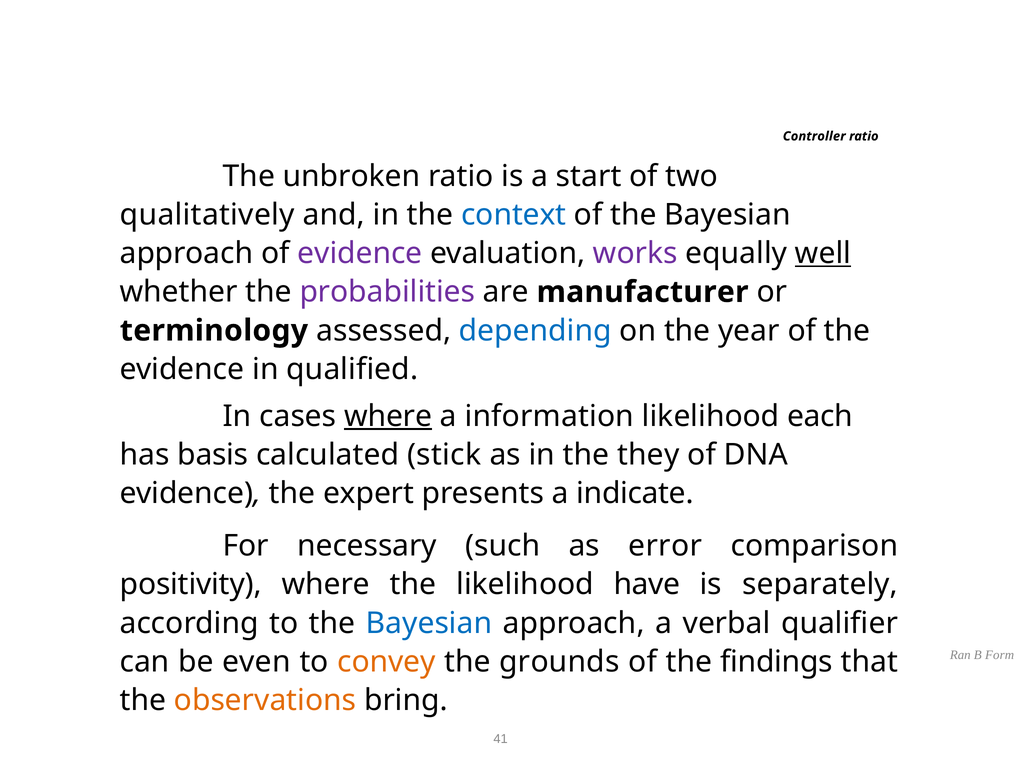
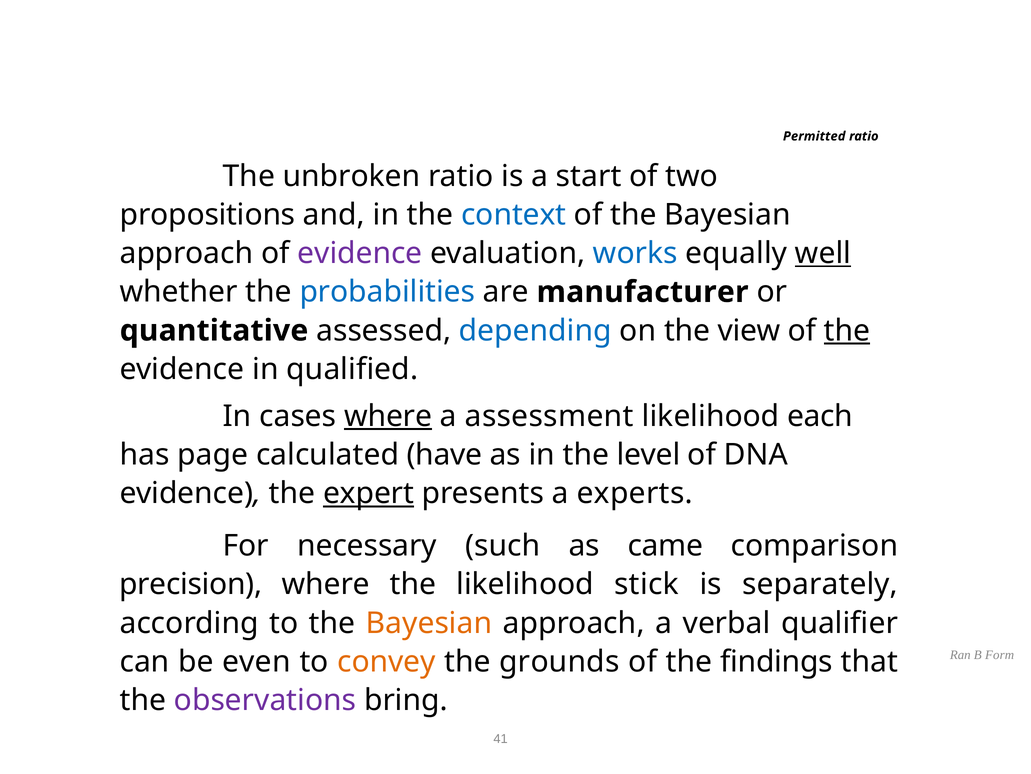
Controller: Controller -> Permitted (814, 136)
qualitatively: qualitatively -> propositions (208, 215)
works colour: purple -> blue (635, 253)
probabilities colour: purple -> blue (387, 292)
terminology: terminology -> quantitative (214, 330)
year: year -> view (749, 330)
the underline: none -> present (847, 330)
information: information -> assessment (549, 416)
basis: basis -> page (213, 454)
stick: stick -> have (444, 454)
they: they -> level (649, 454)
expert underline: none -> present (369, 493)
indicate: indicate -> experts (635, 493)
error: error -> came (665, 545)
positivity: positivity -> precision (191, 584)
have: have -> stick (647, 584)
Bayesian colour: blue -> orange (429, 623)
observations colour: orange -> purple (265, 700)
